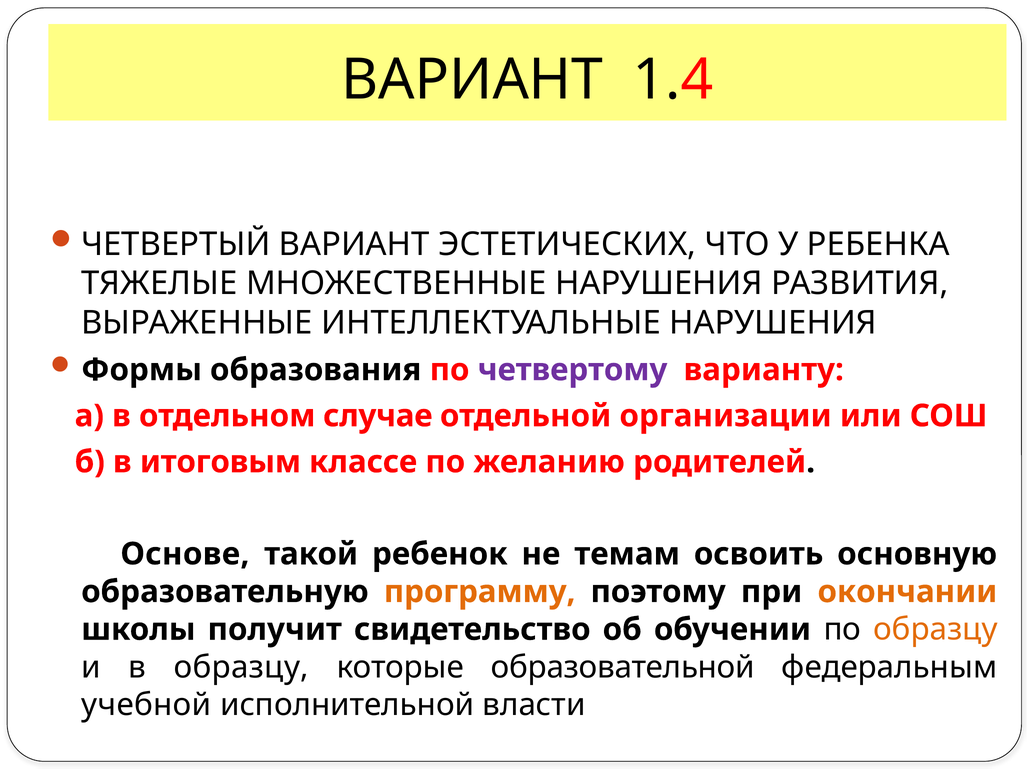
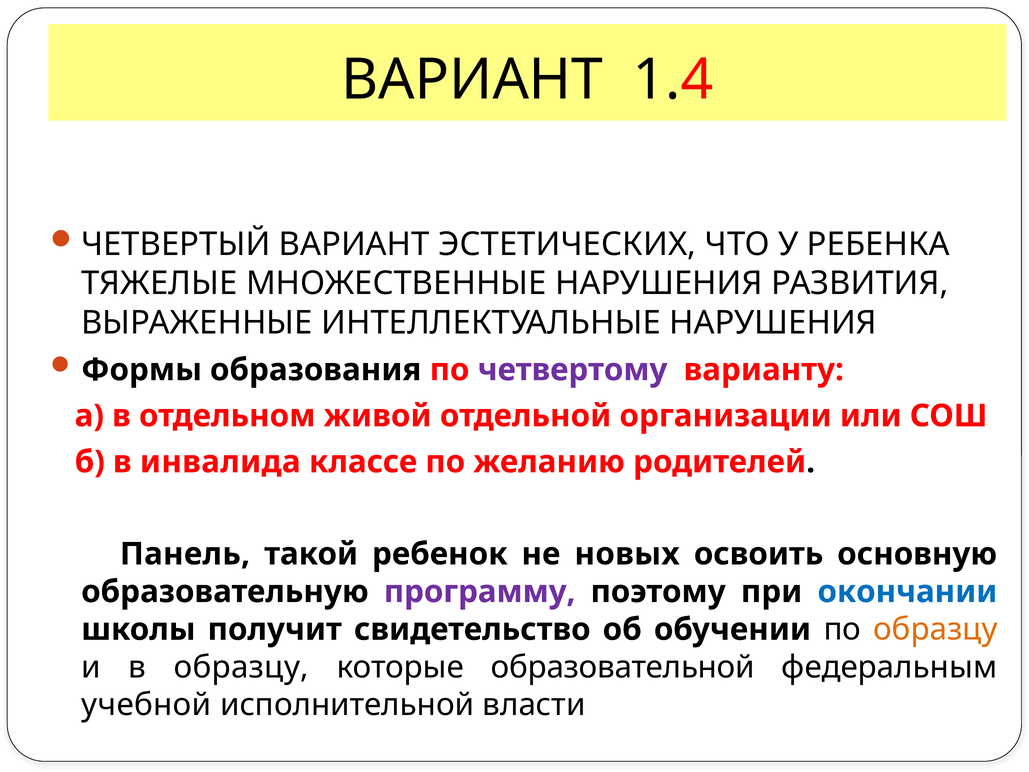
случае: случае -> живой (378, 416)
итоговым: итоговым -> инвалида (220, 462)
Основе: Основе -> Панель (185, 554)
темам: темам -> новых (627, 554)
программу colour: orange -> purple (480, 592)
окончании colour: orange -> blue (907, 592)
